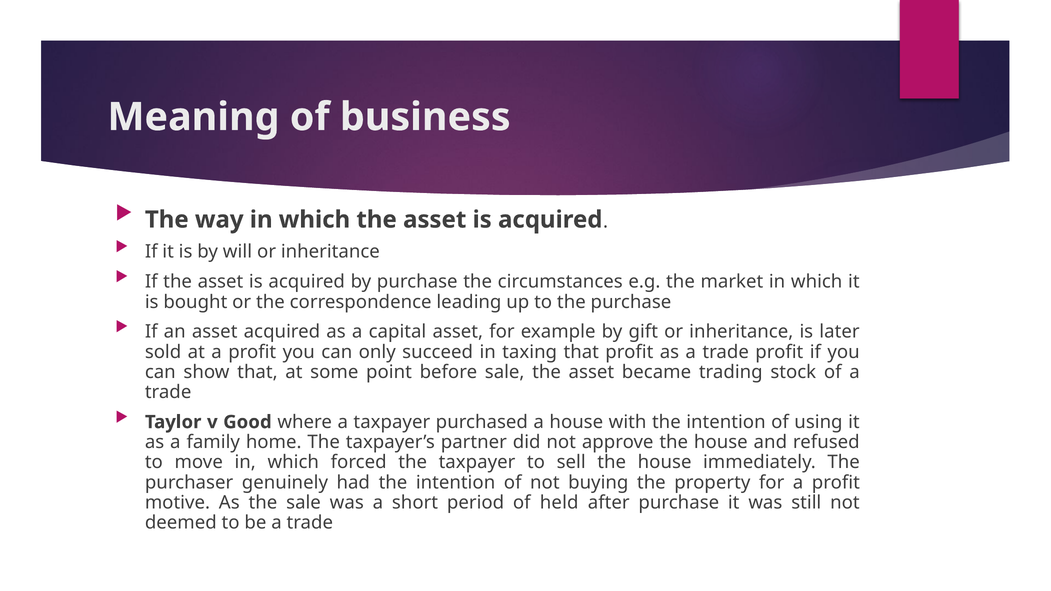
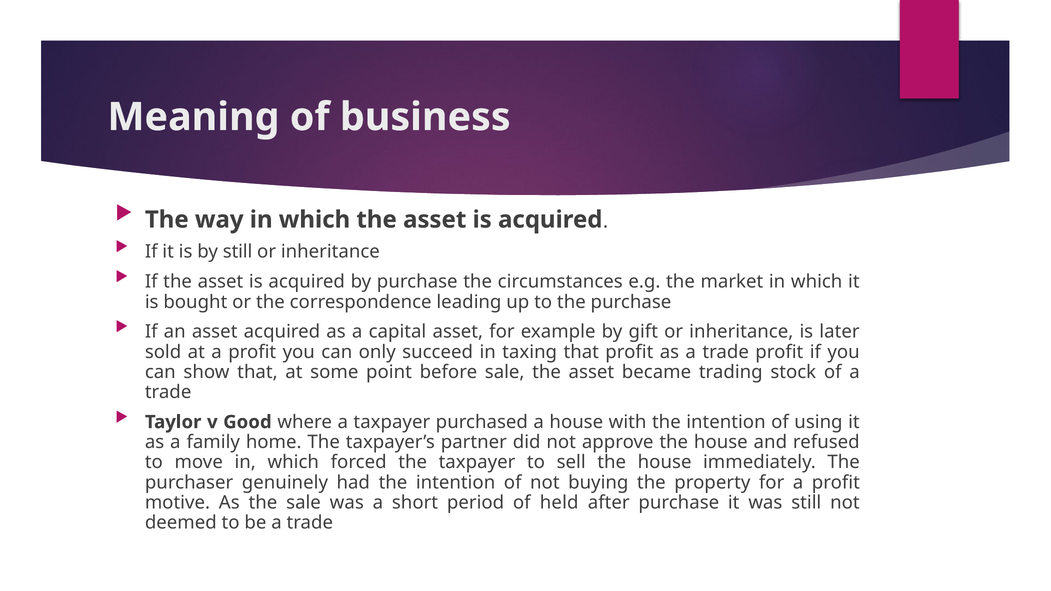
by will: will -> still (238, 252)
